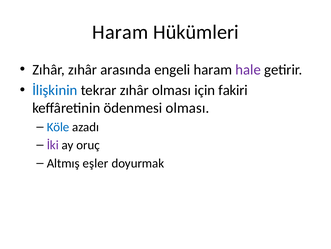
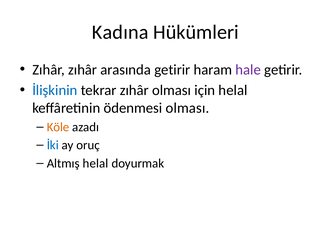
Haram: Haram -> Kadına (120, 32)
arasında engeli: engeli -> getirir (172, 69)
için fakiri: fakiri -> helal (233, 90)
Köle colour: blue -> orange (58, 127)
İki colour: purple -> blue (53, 145)
Altmış eşler: eşler -> helal (96, 163)
